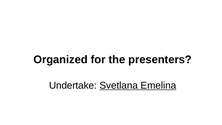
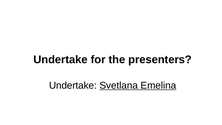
Organized: Organized -> Undertake (61, 60)
